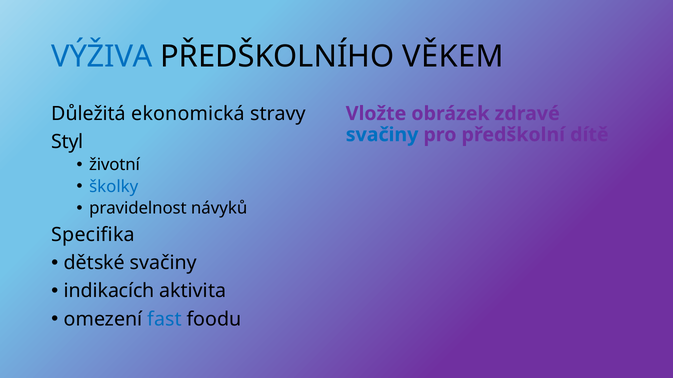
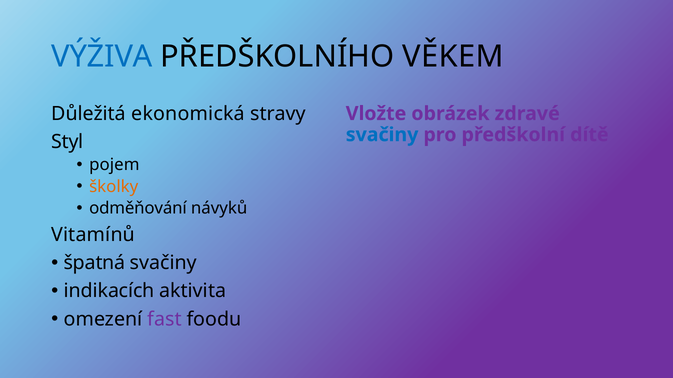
životní: životní -> pojem (114, 165)
školky colour: blue -> orange (114, 187)
pravidelnost: pravidelnost -> odměňování (138, 208)
Specifika: Specifika -> Vitamínů (93, 235)
dětské: dětské -> špatná (94, 263)
fast colour: blue -> purple (165, 320)
